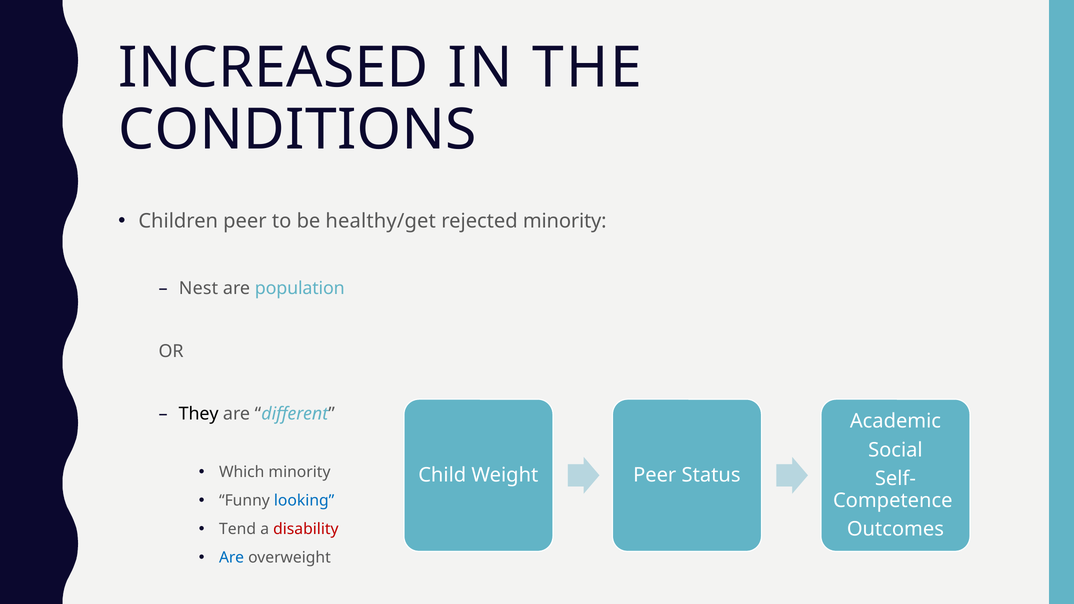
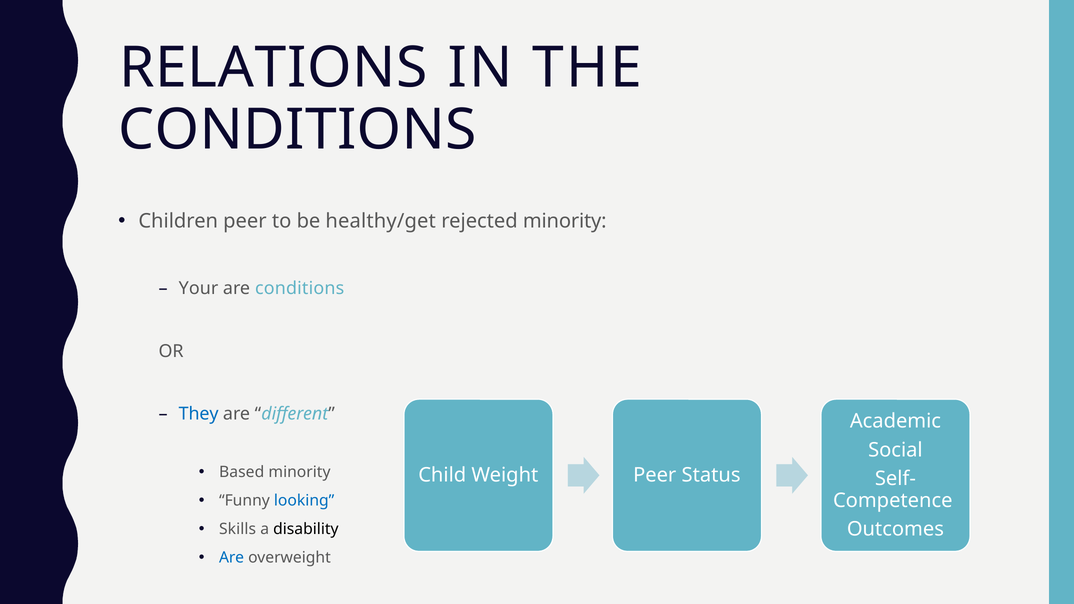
INCREASED: INCREASED -> RELATIONS (273, 68)
Nest: Nest -> Your (199, 288)
are population: population -> conditions (300, 288)
They colour: black -> blue (199, 414)
Which: Which -> Based (242, 472)
Tend: Tend -> Skills (238, 529)
disability colour: red -> black (306, 529)
